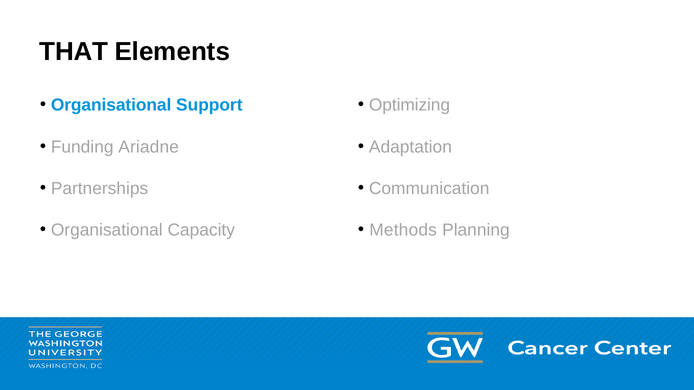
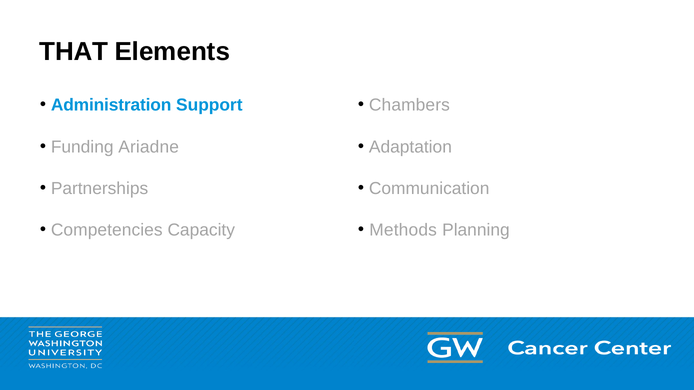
Organisational: Organisational -> Administration (111, 105)
Optimizing: Optimizing -> Chambers (409, 105)
Organisational: Organisational -> Competencies (107, 230)
